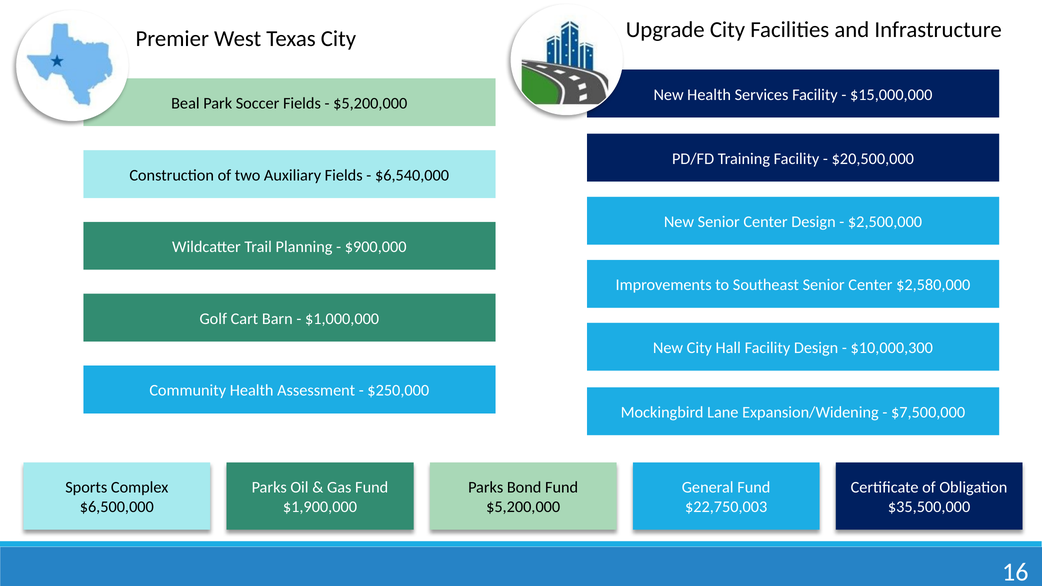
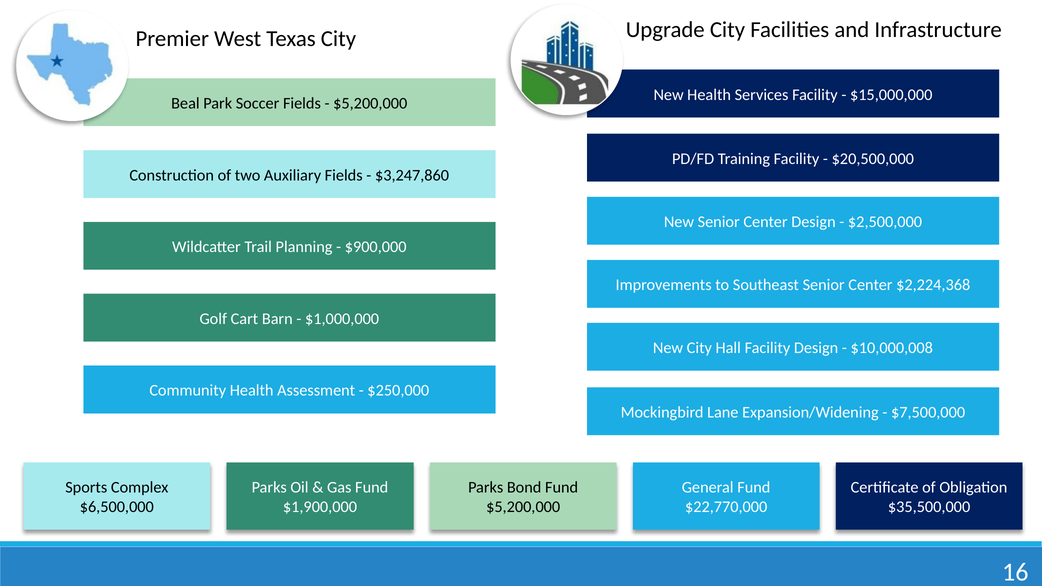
$6,540,000: $6,540,000 -> $3,247,860 (412, 175)
$2,580,000: $2,580,000 -> $2,224,368 (933, 285)
$10,000,300: $10,000,300 -> $10,000,008 (892, 348)
$22,750,003: $22,750,003 -> $22,770,000 (726, 507)
